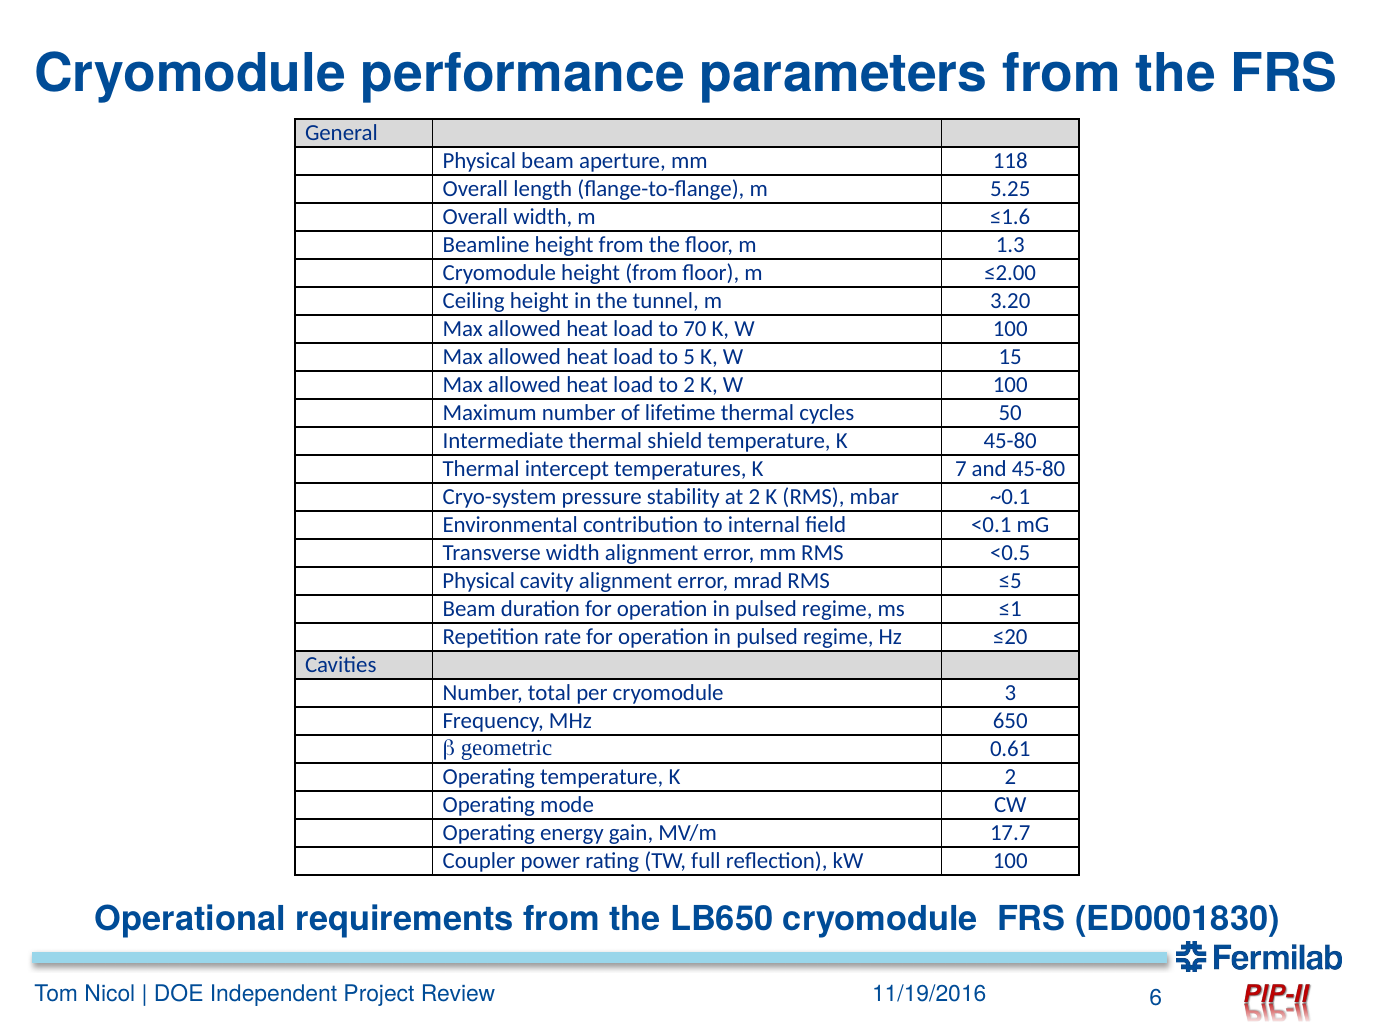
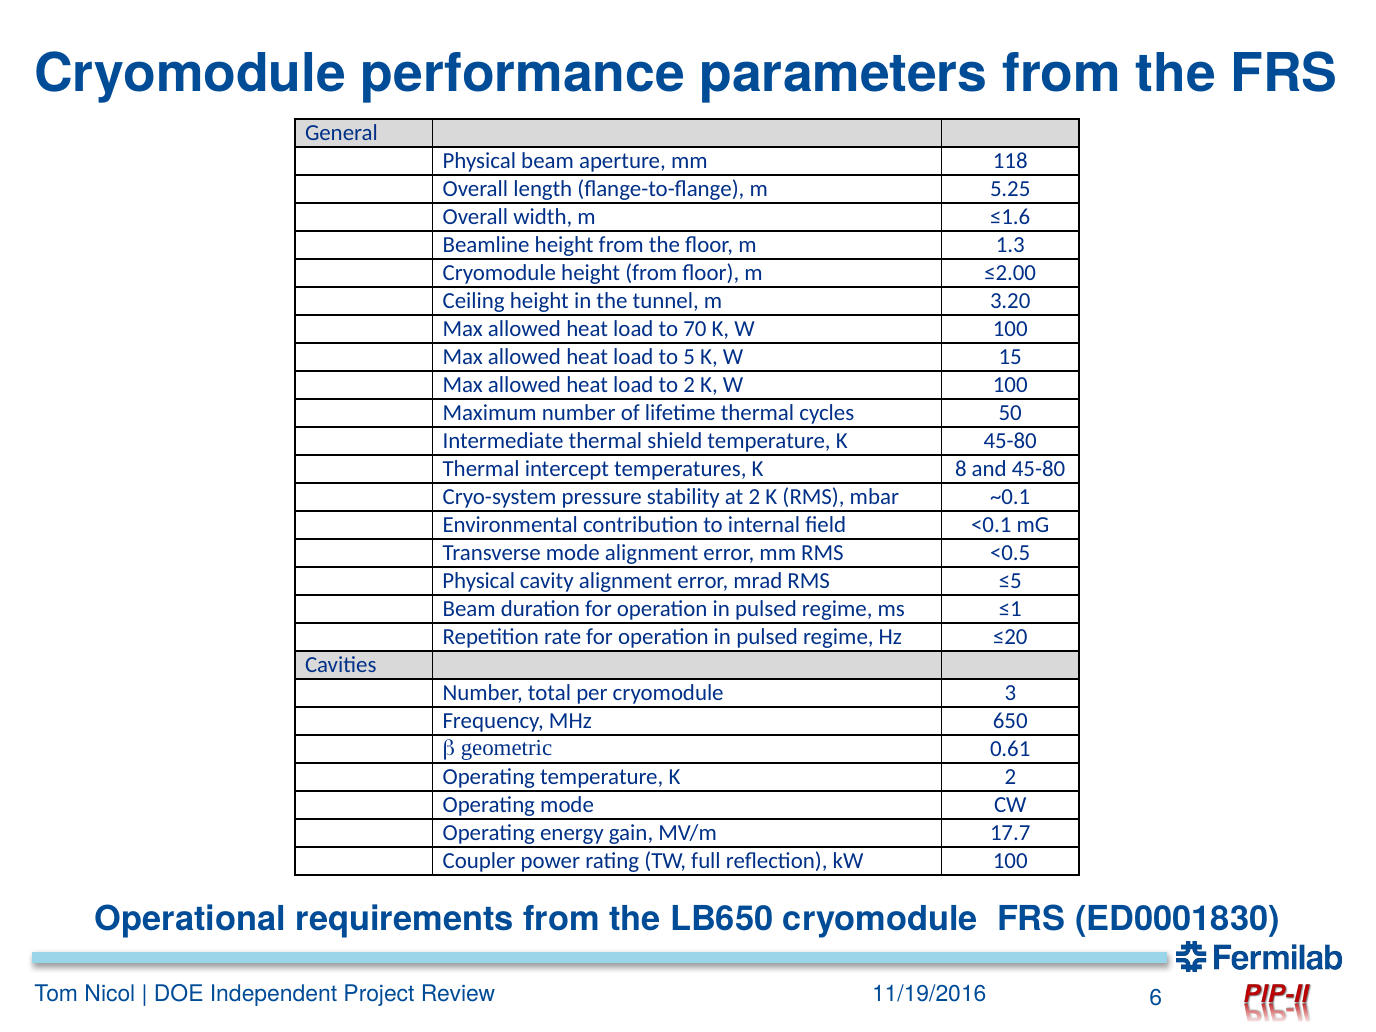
7: 7 -> 8 (961, 469)
Transverse width: width -> mode (573, 553)
